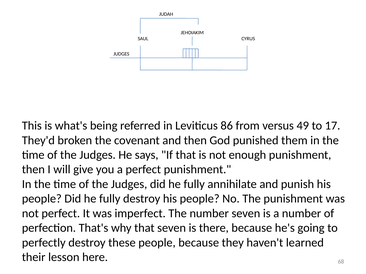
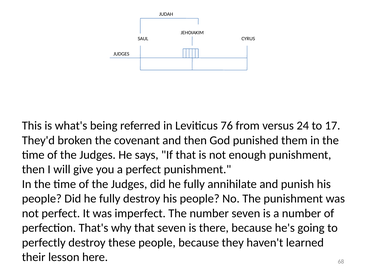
86: 86 -> 76 (227, 126)
49: 49 -> 24 (303, 126)
